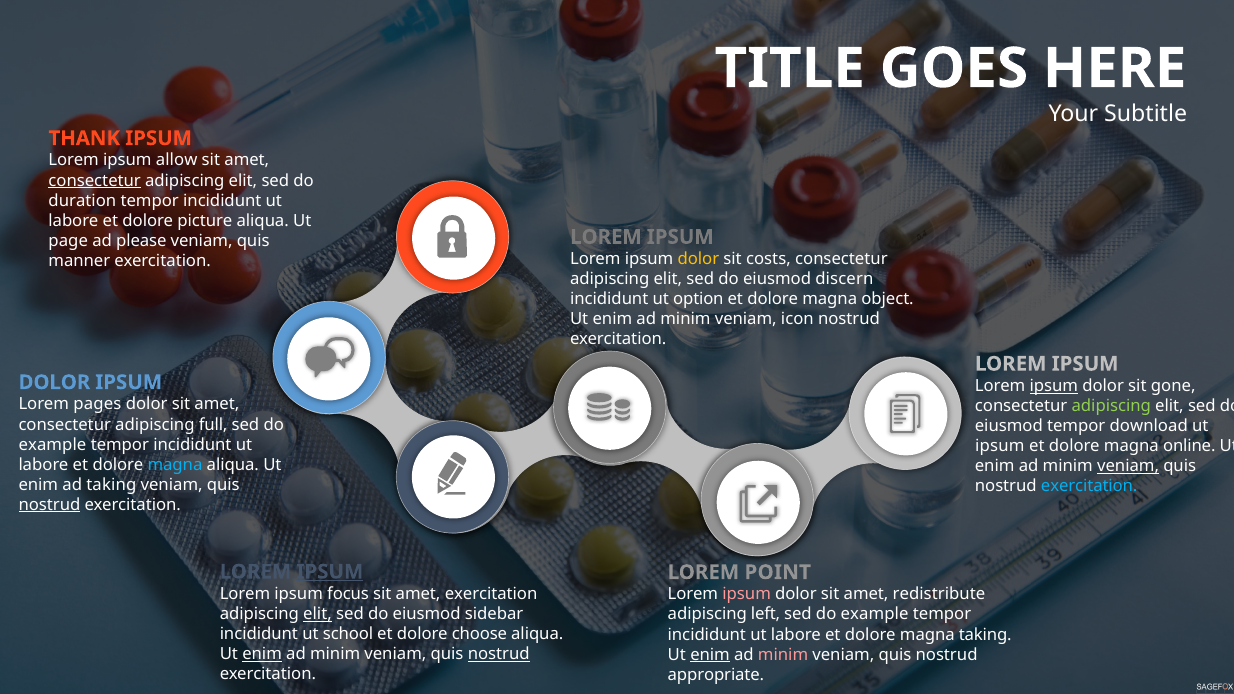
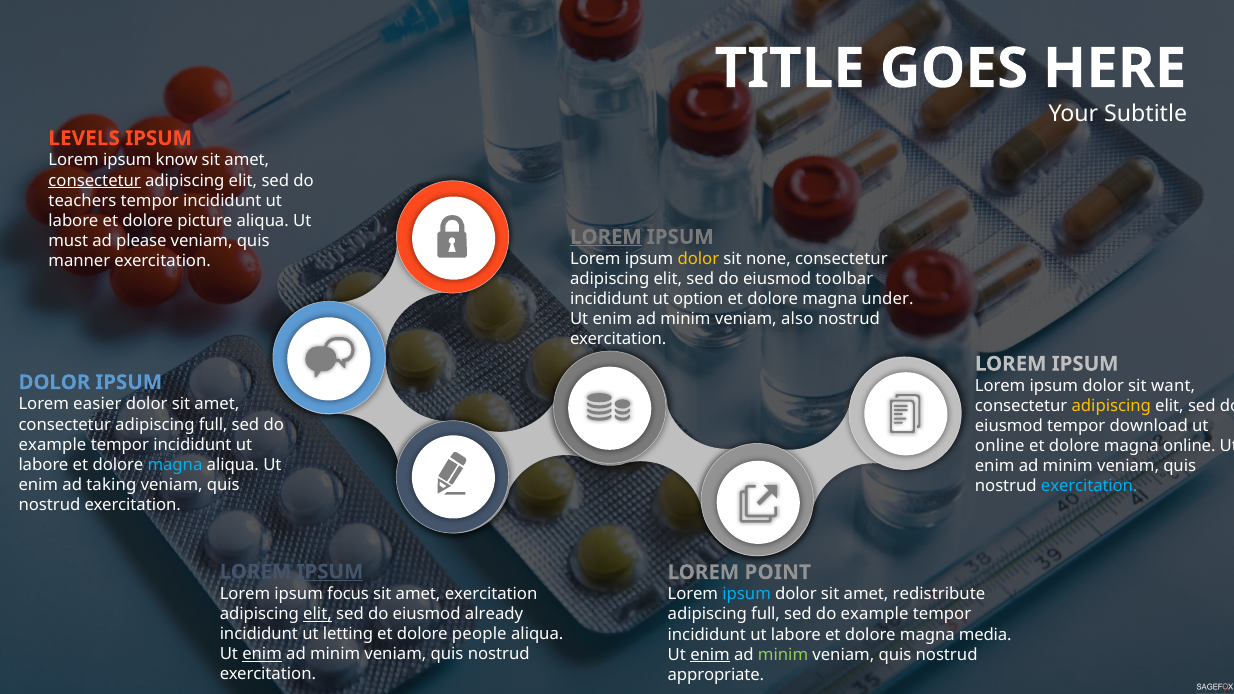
THANK: THANK -> LEVELS (84, 138)
allow: allow -> know (177, 160)
duration: duration -> teachers (82, 201)
LOREM underline: none -> present (606, 237)
page: page -> must (68, 241)
costs: costs -> none (768, 259)
discern: discern -> toolbar (844, 279)
object: object -> under (887, 299)
icon: icon -> also (797, 319)
ipsum underline: present -> none (1054, 386)
gone: gone -> want (1173, 386)
pages: pages -> easier (97, 405)
adipiscing colour: light green -> yellow (1111, 406)
ipsum: ipsum -> online (1000, 446)
veniam underline: present -> none (1128, 466)
nostrud underline: present -> none (49, 505)
ipsum colour: pink -> light blue (747, 594)
sidebar: sidebar -> already (494, 614)
left: left -> full (766, 615)
school: school -> letting (348, 634)
choose: choose -> people (479, 634)
magna taking: taking -> media (985, 635)
nostrud underline: present -> none (499, 654)
minim colour: pink -> light green (783, 655)
